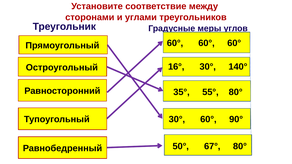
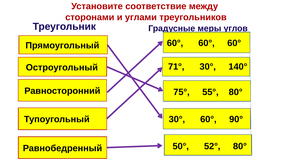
16°: 16° -> 71° (176, 67)
35°: 35° -> 75° (181, 92)
67°: 67° -> 52° (212, 146)
